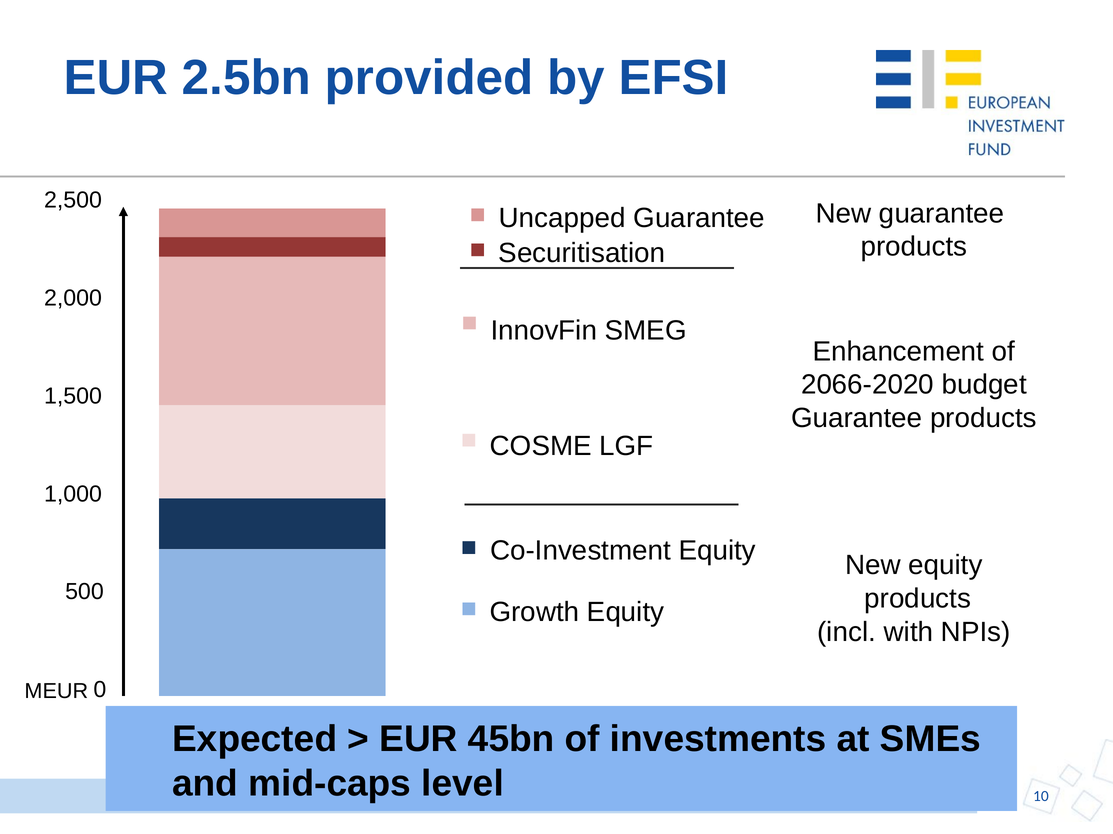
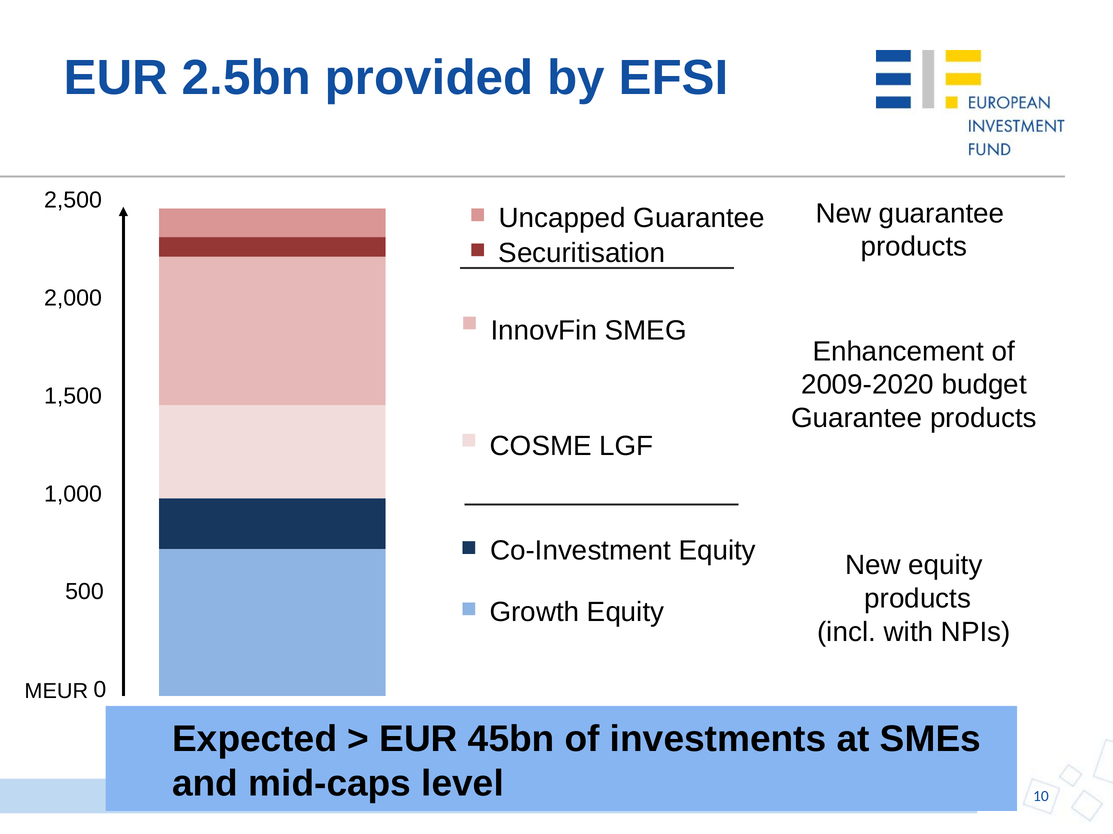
2066-2020: 2066-2020 -> 2009-2020 (868, 385)
